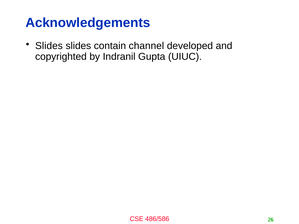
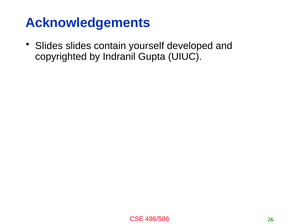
channel: channel -> yourself (146, 46)
